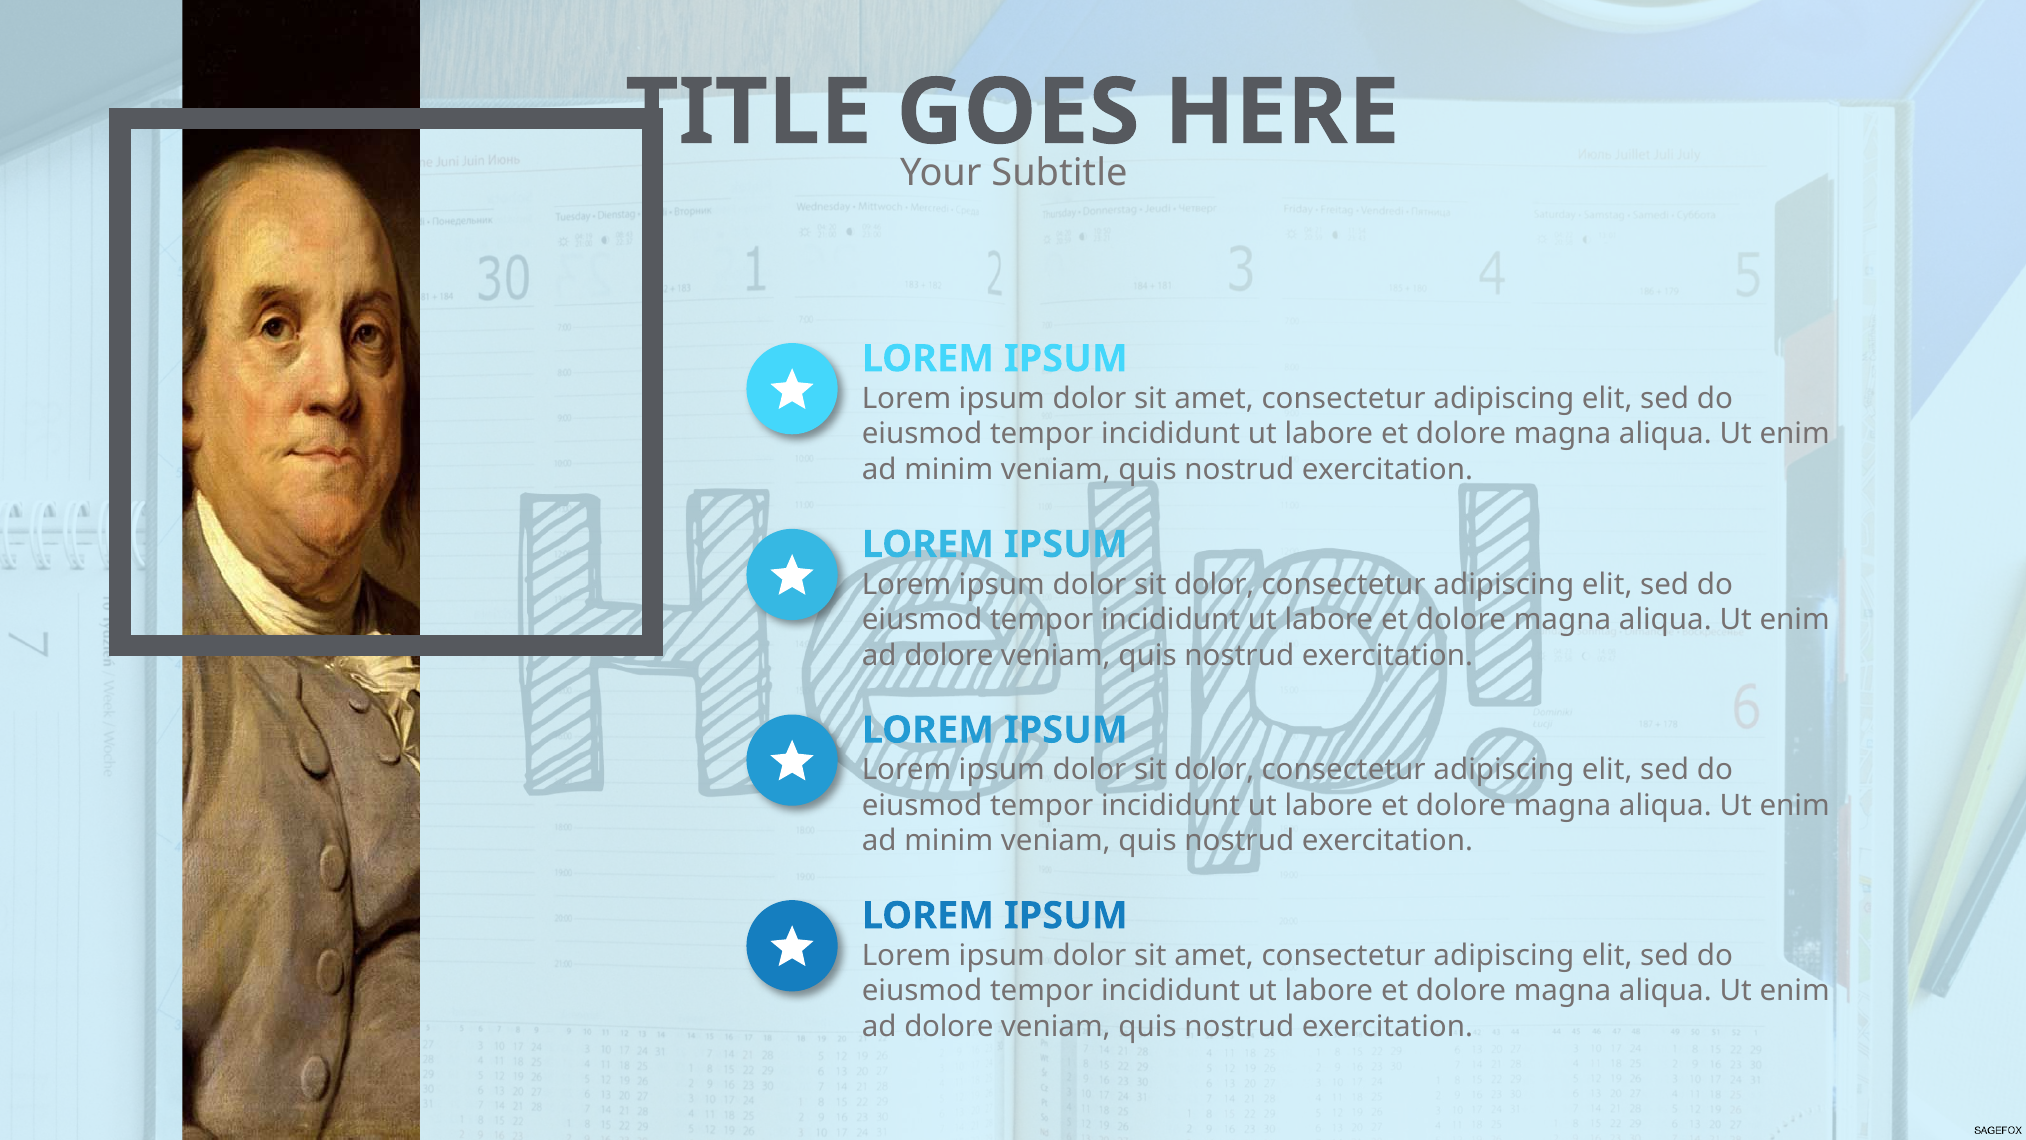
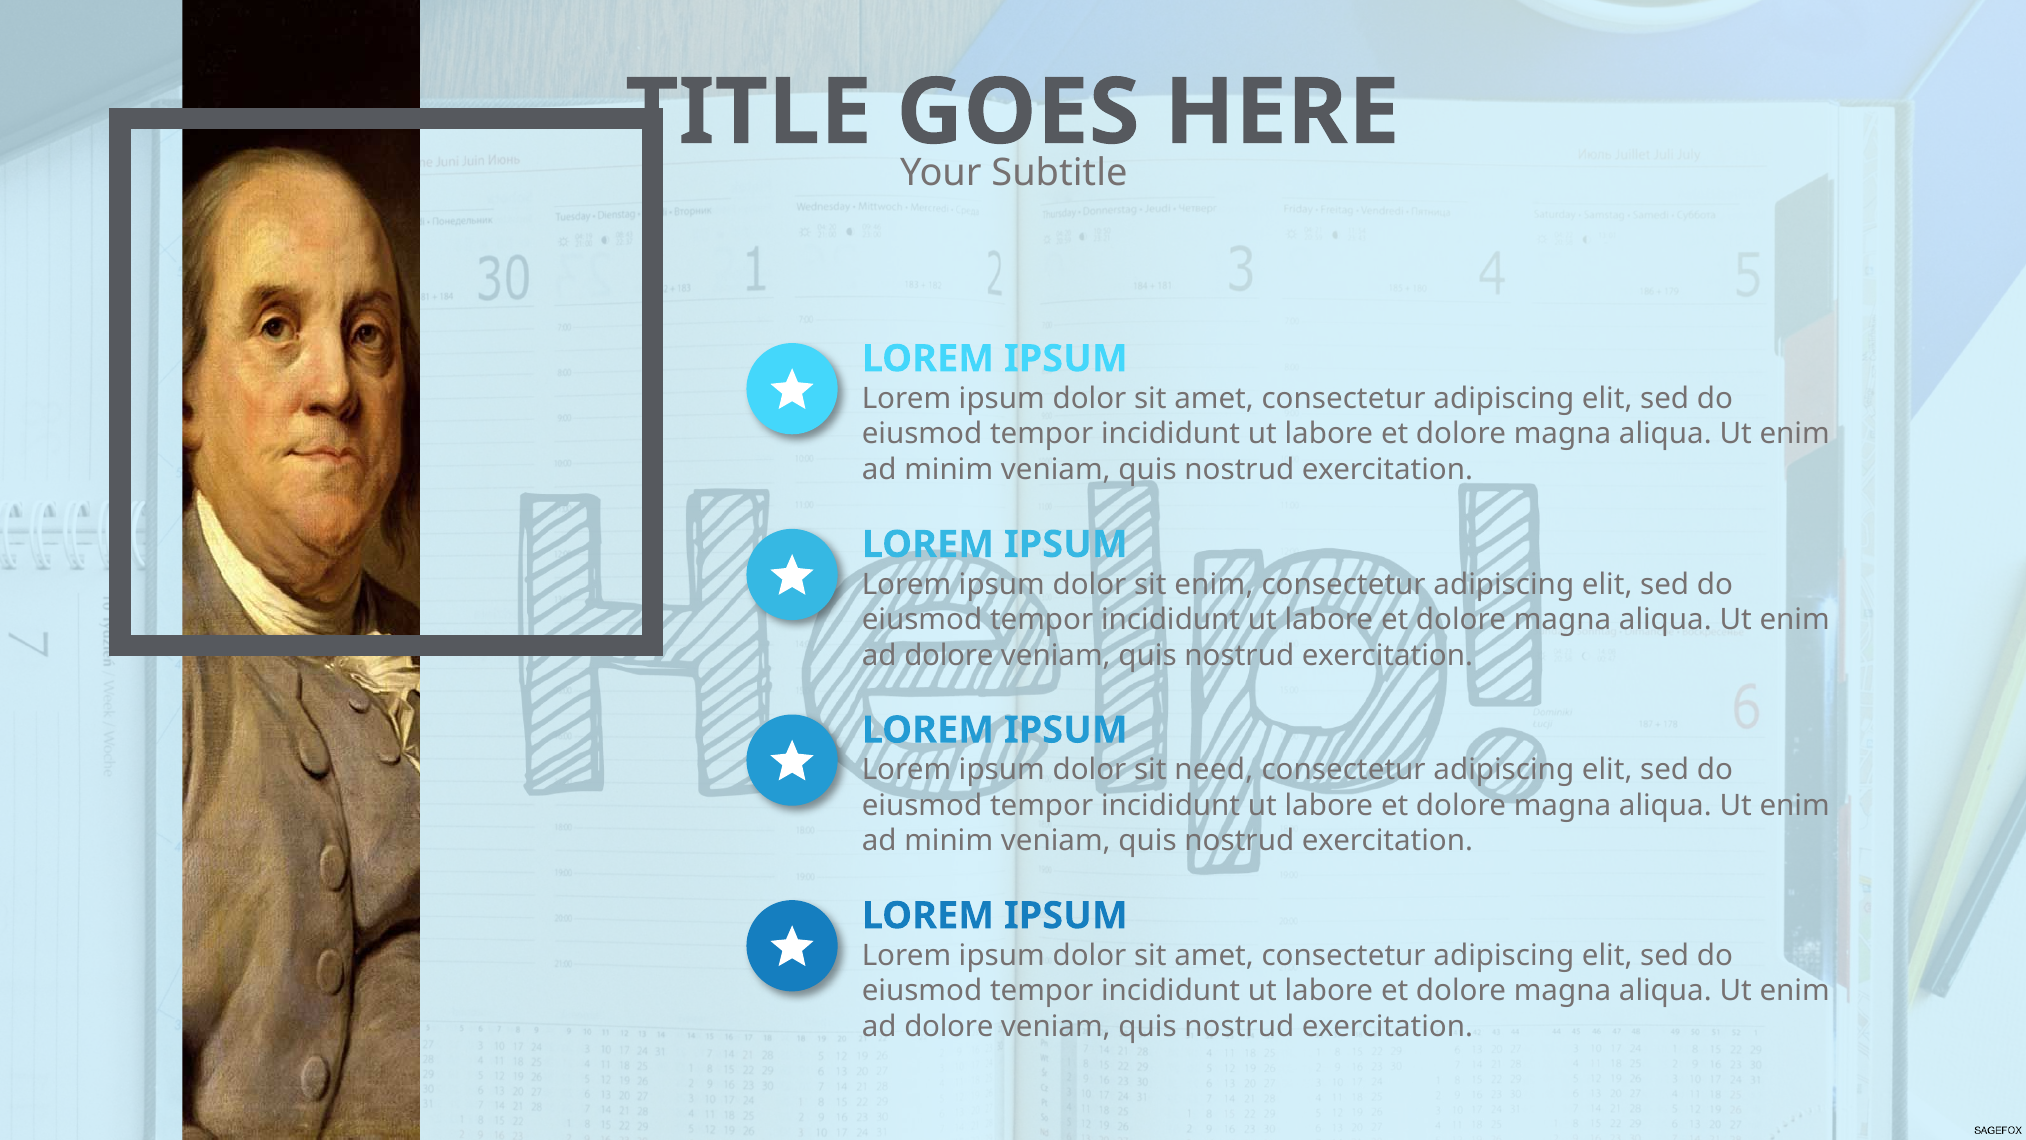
dolor: dolor -> enim (1214, 584)
dolor: dolor -> need (1214, 770)
